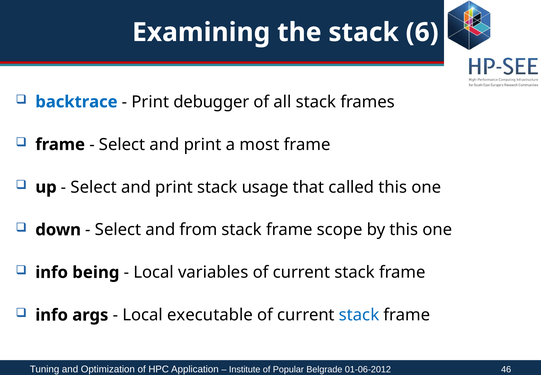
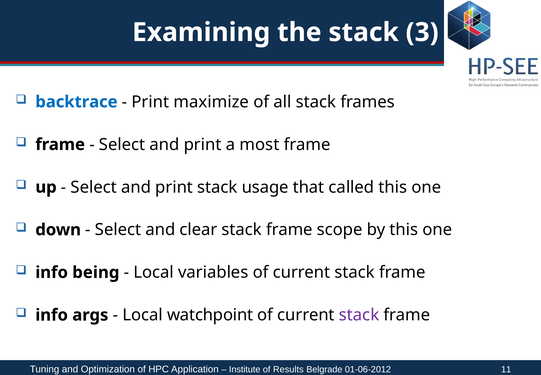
6: 6 -> 3 (422, 32)
debugger: debugger -> maximize (211, 102)
from: from -> clear (198, 230)
executable: executable -> watchpoint (210, 315)
stack colour: blue -> purple (359, 315)
Popular: Popular -> Results (288, 369)
46: 46 -> 11 (506, 369)
